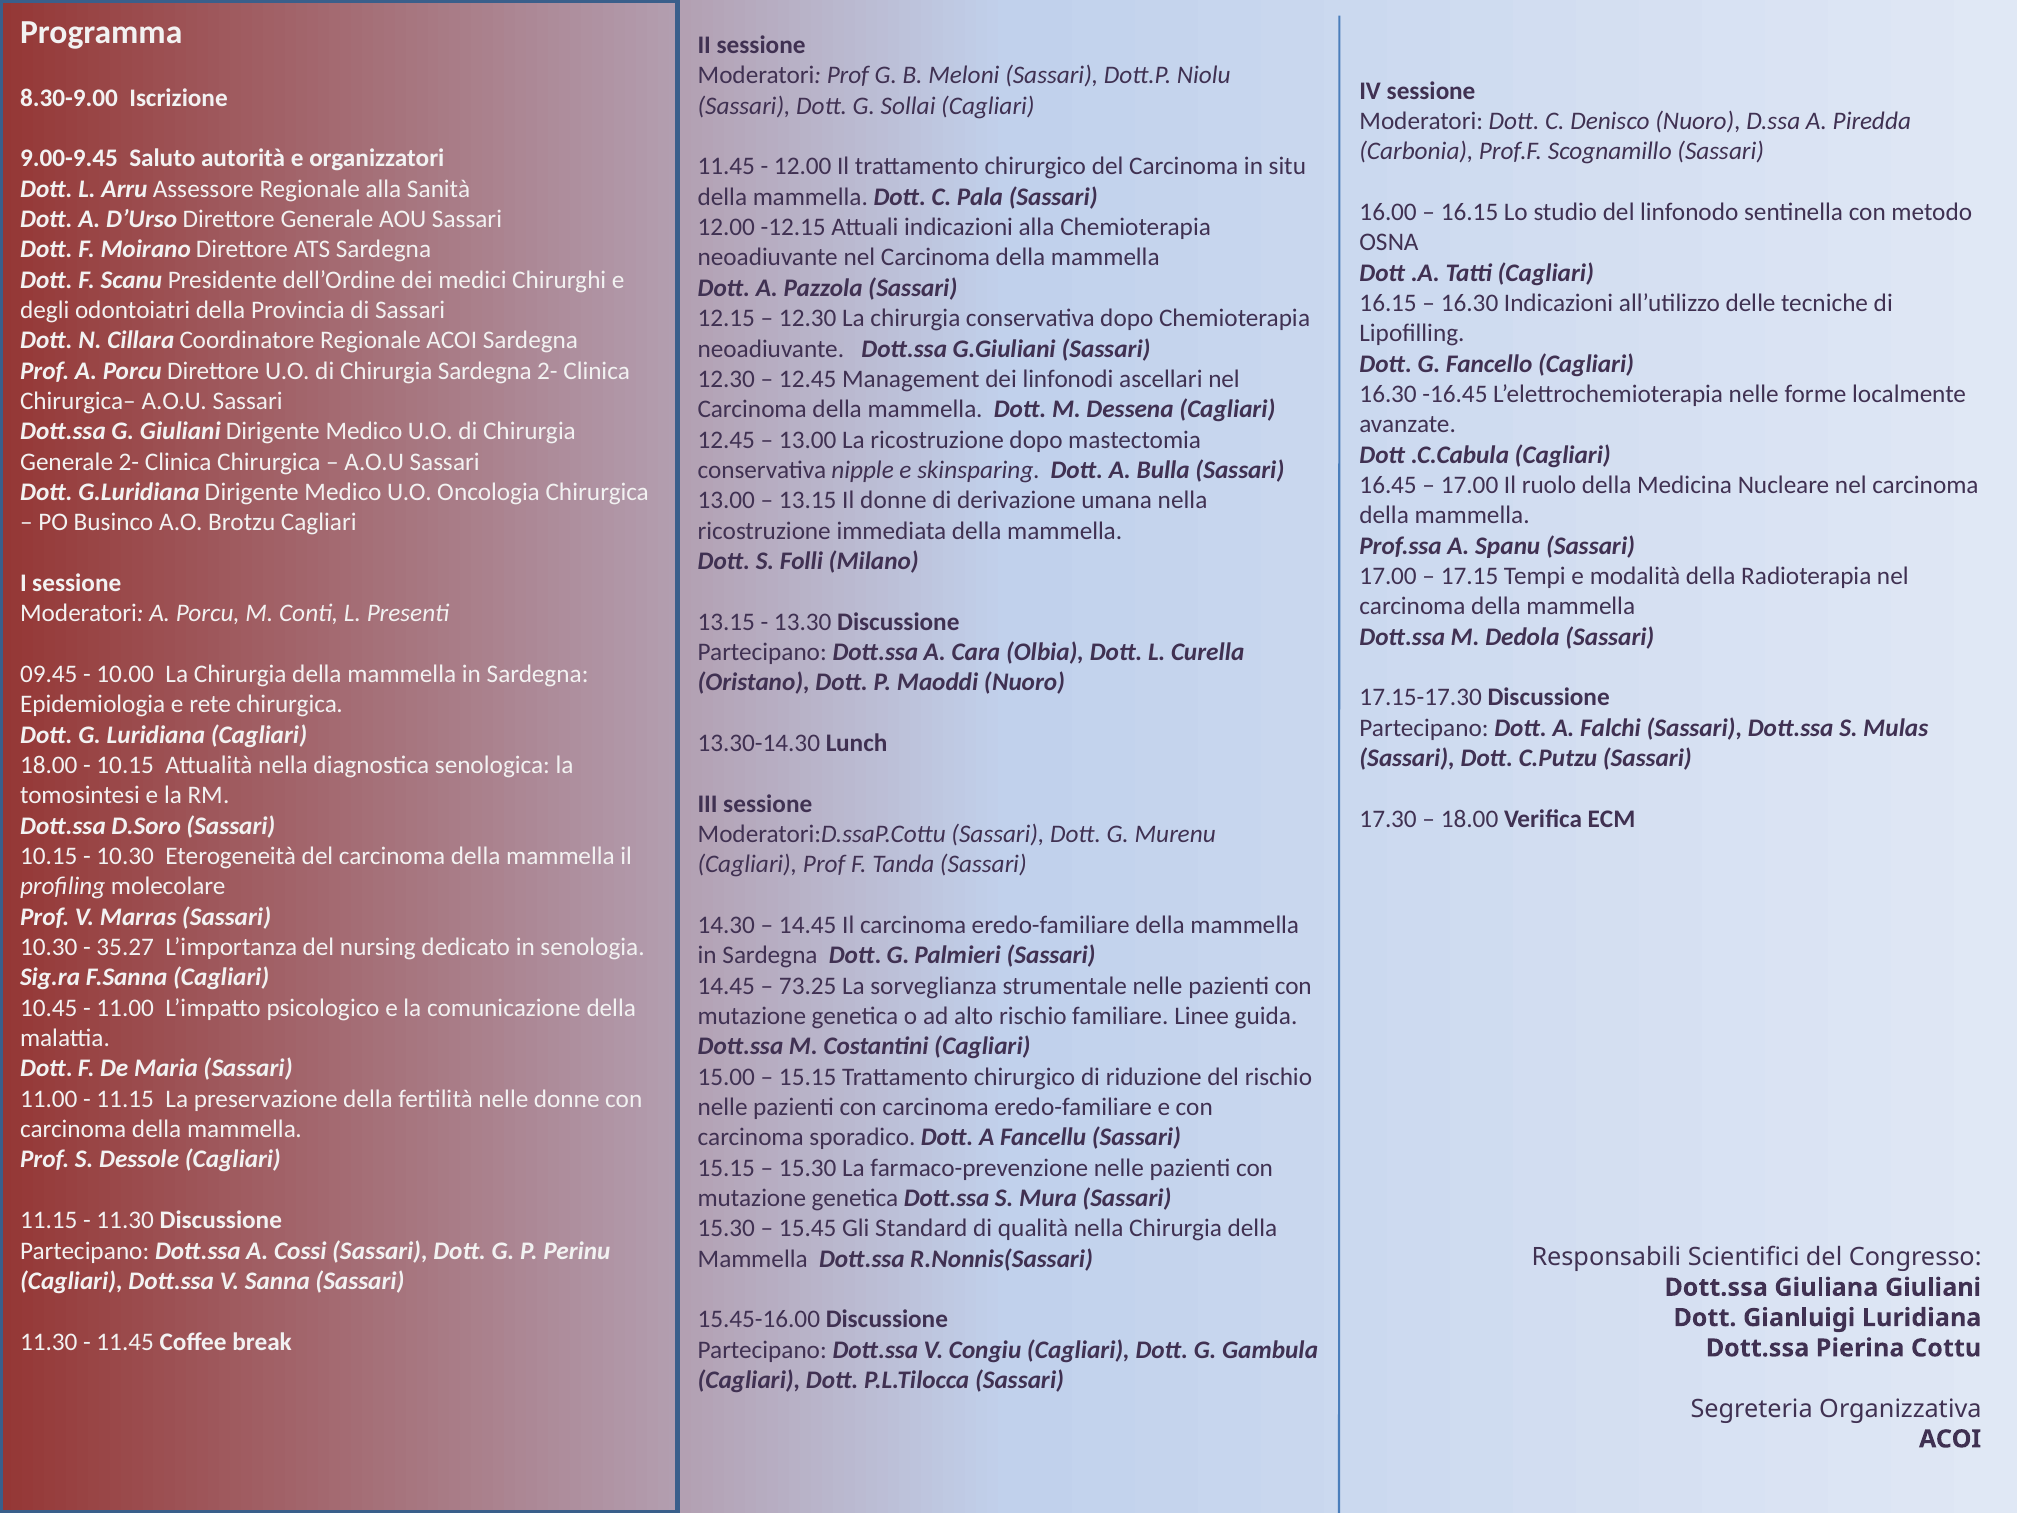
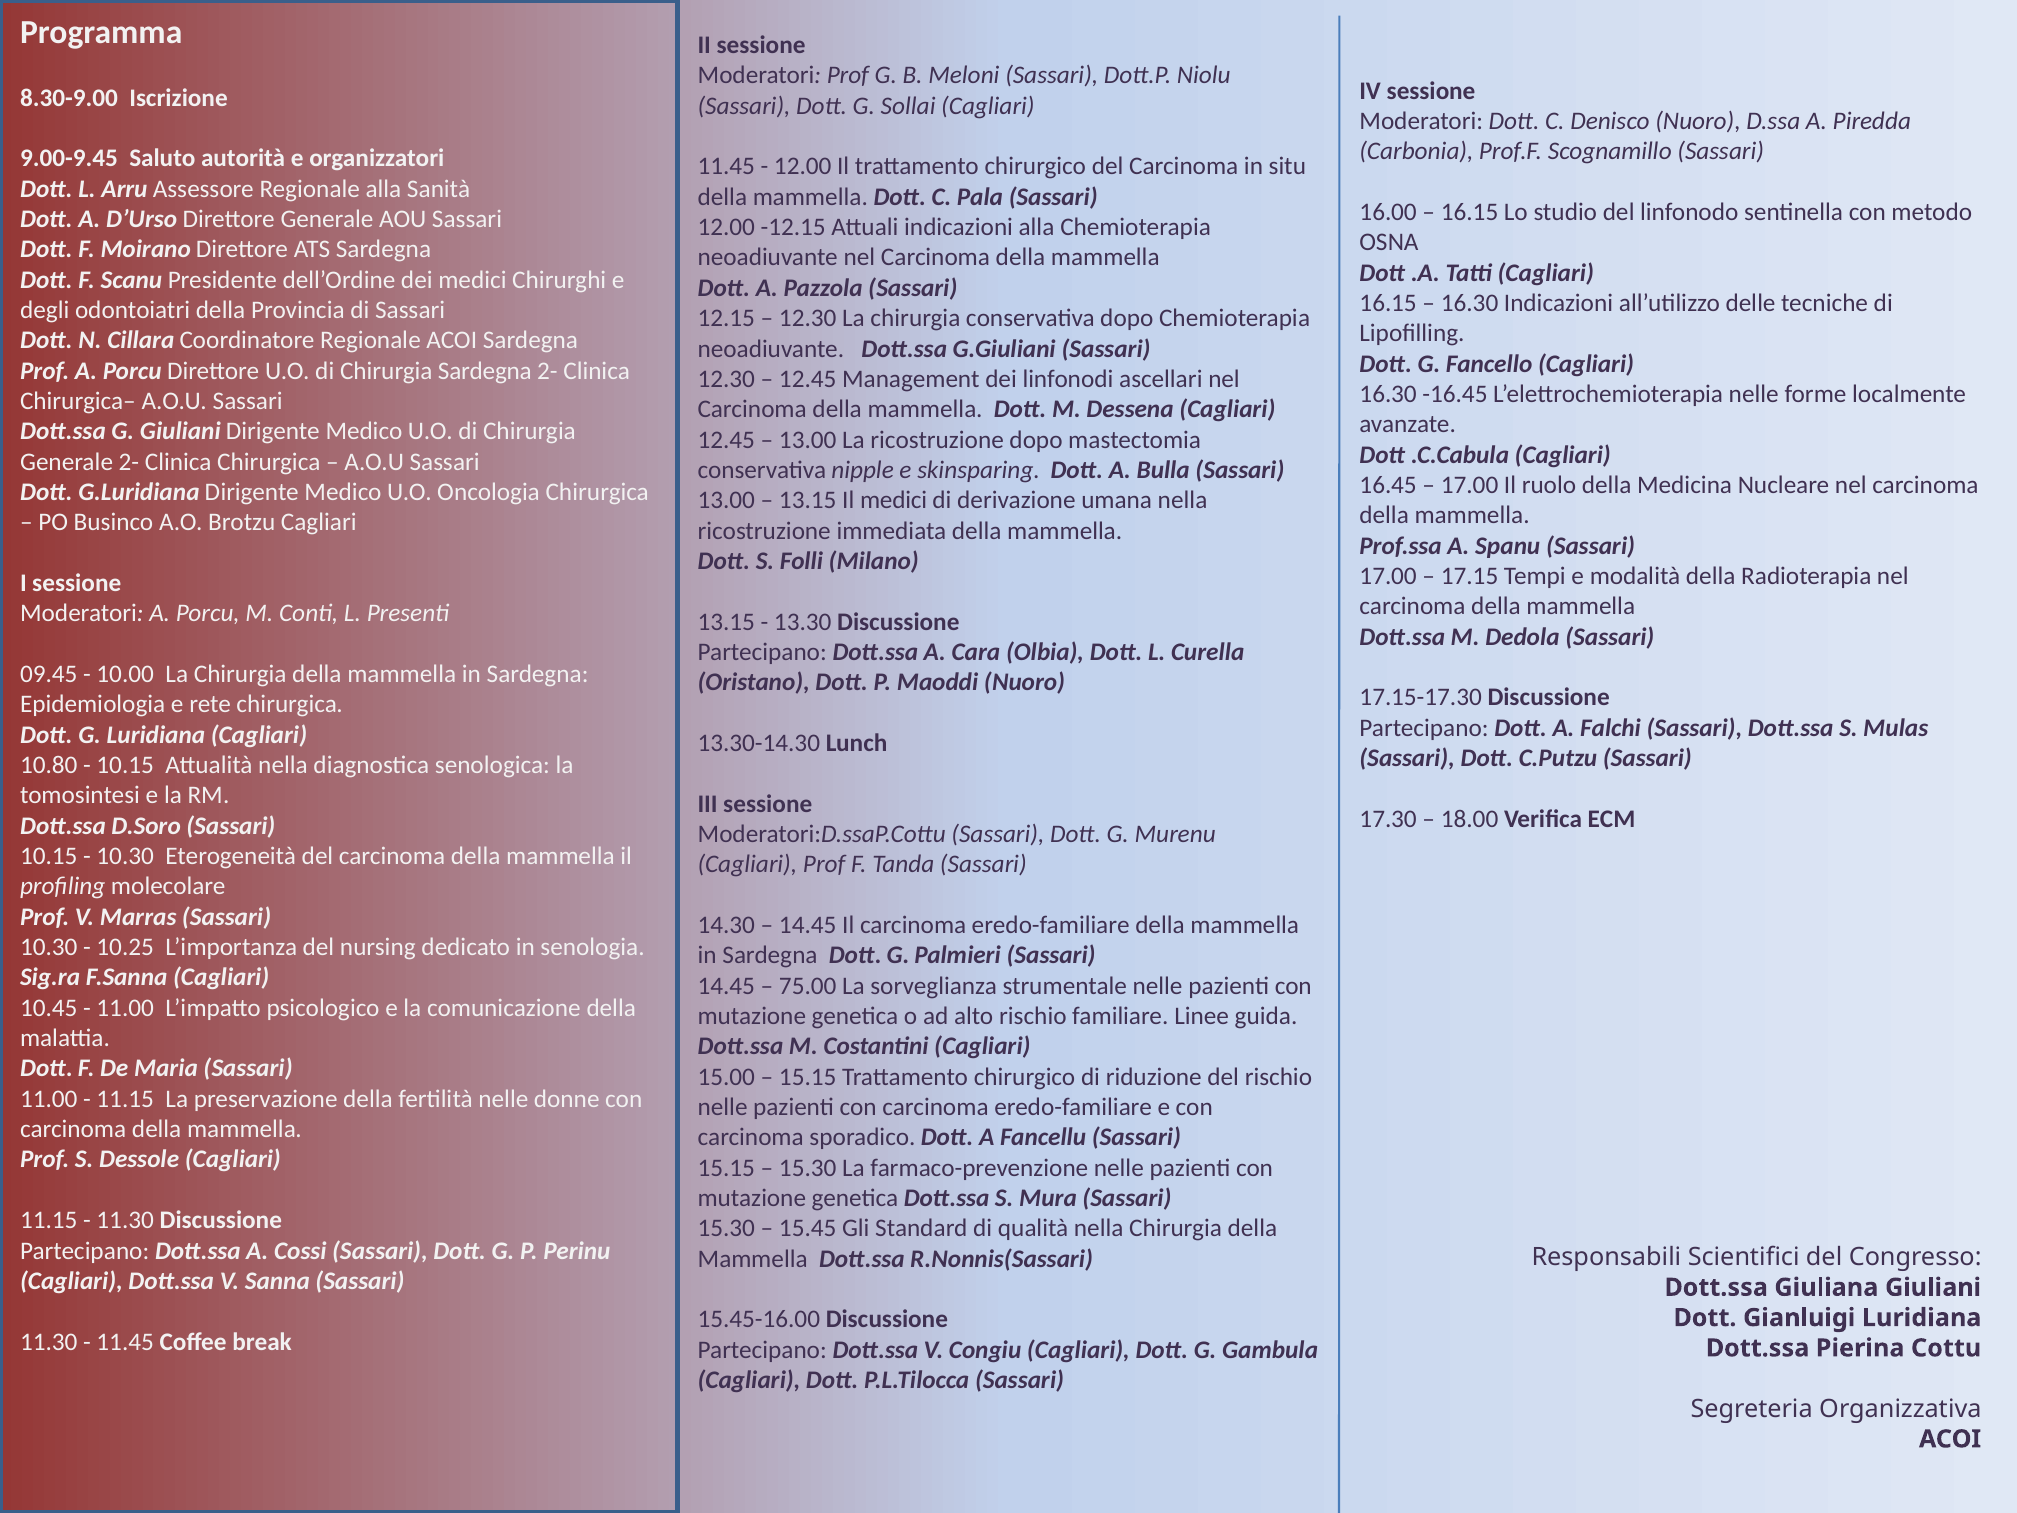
Il donne: donne -> medici (894, 500)
18.00: 18.00 -> 10.80 (49, 765)
35.27: 35.27 -> 10.25 (125, 947)
73.25: 73.25 -> 75.00 (808, 986)
